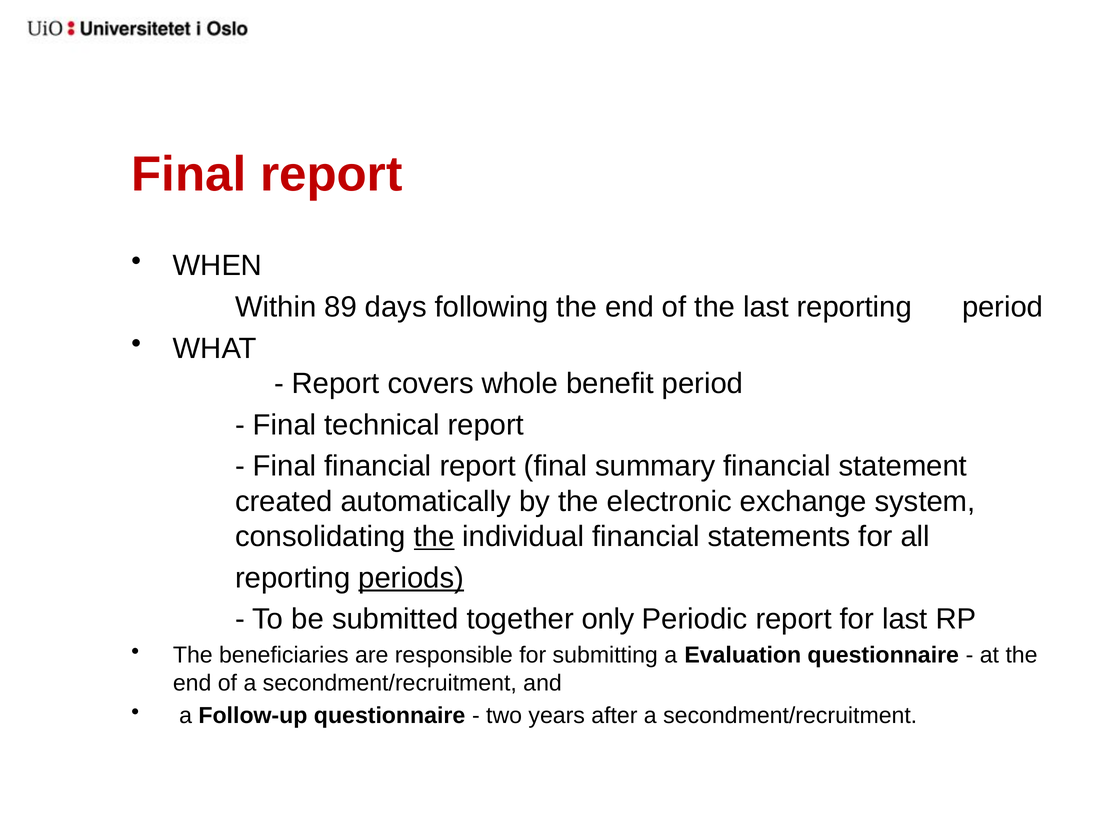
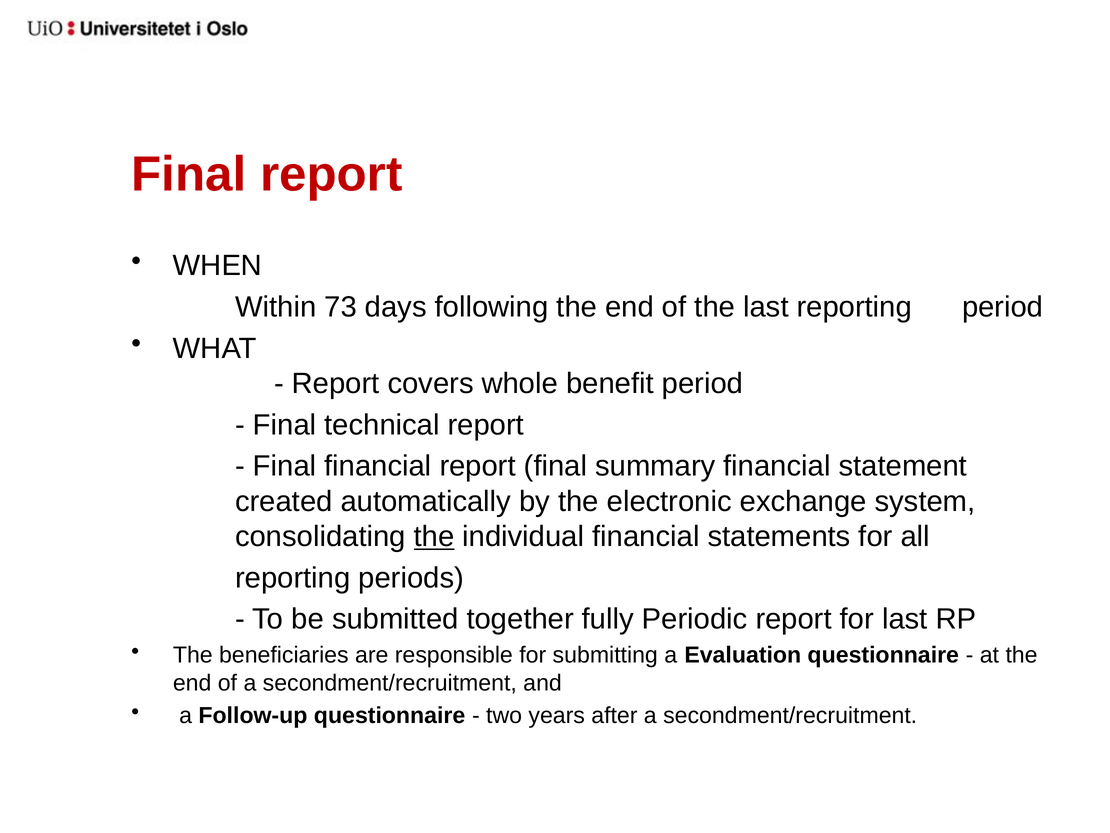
89: 89 -> 73 (341, 307)
periods underline: present -> none (411, 578)
only: only -> fully (608, 619)
